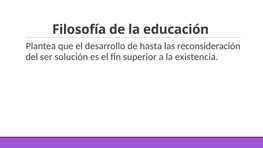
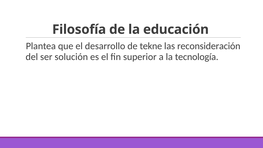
hasta: hasta -> tekne (151, 46)
existencia: existencia -> tecnología (197, 57)
